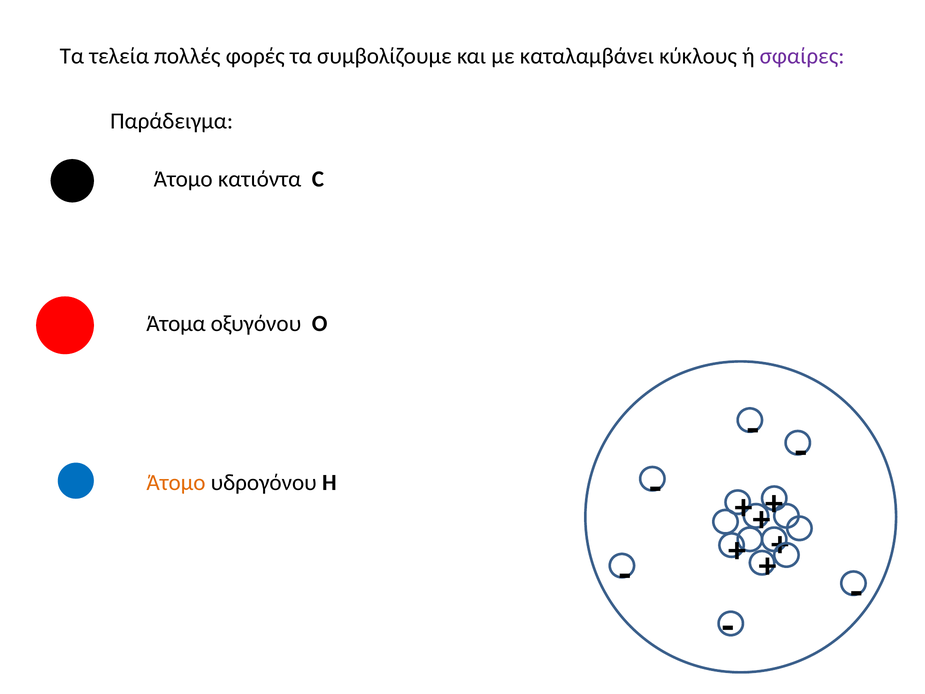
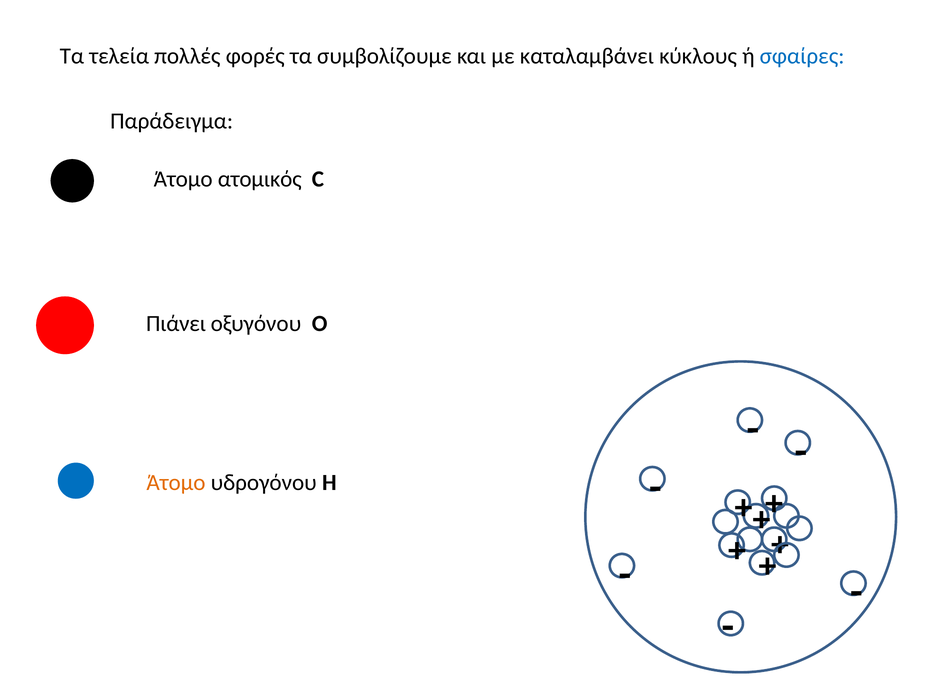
σφαίρες colour: purple -> blue (802, 56)
κατιόντα: κατιόντα -> ατομικός (260, 179)
Άτομα: Άτομα -> Πιάνει (176, 324)
